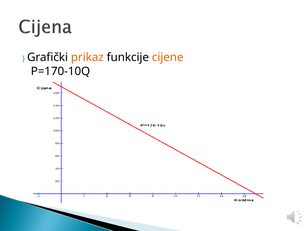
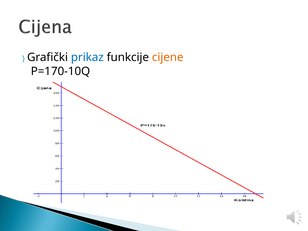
prikaz colour: orange -> blue (87, 57)
